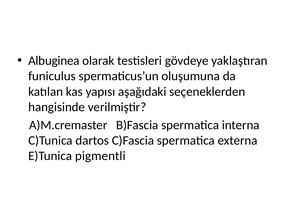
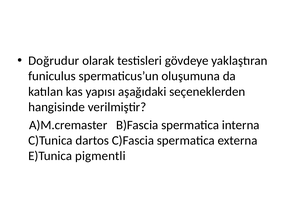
Albuginea: Albuginea -> Doğrudur (54, 61)
